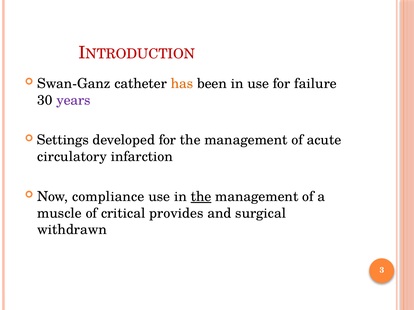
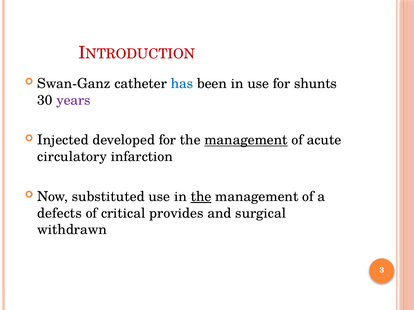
has colour: orange -> blue (182, 84)
failure: failure -> shunts (316, 84)
Settings: Settings -> Injected (63, 140)
management underline: none -> present (246, 140)
compliance: compliance -> substituted (108, 197)
muscle: muscle -> defects (59, 213)
